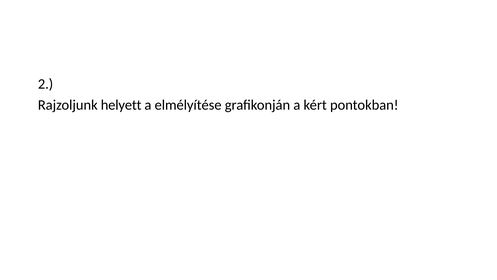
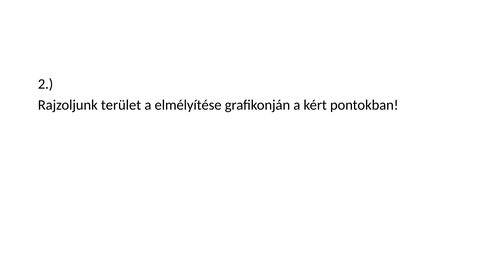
helyett: helyett -> terület (121, 105)
